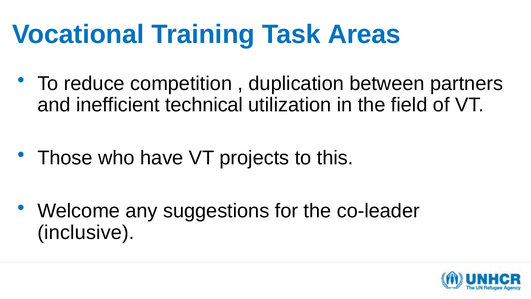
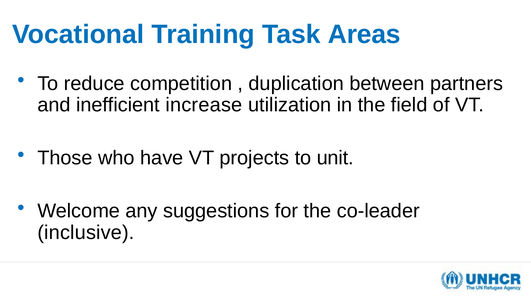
technical: technical -> increase (204, 105)
this: this -> unit (335, 158)
